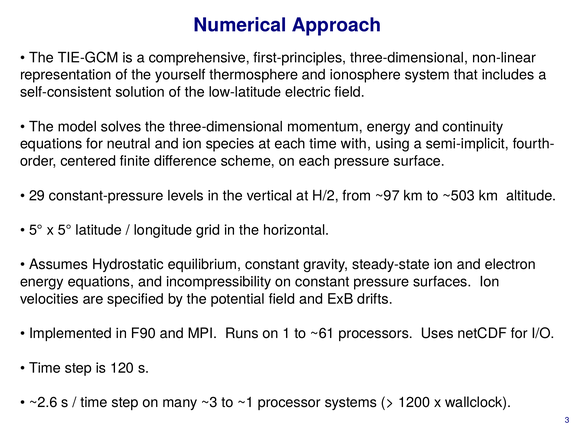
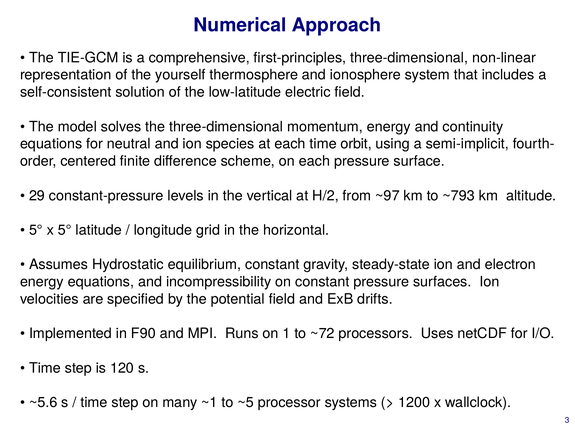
with: with -> orbit (356, 144)
~503: ~503 -> ~793 (459, 196)
~61: ~61 -> ~72 (322, 334)
~2.6: ~2.6 -> ~5.6 (43, 403)
~3: ~3 -> ~1 (209, 403)
~1: ~1 -> ~5 (246, 403)
